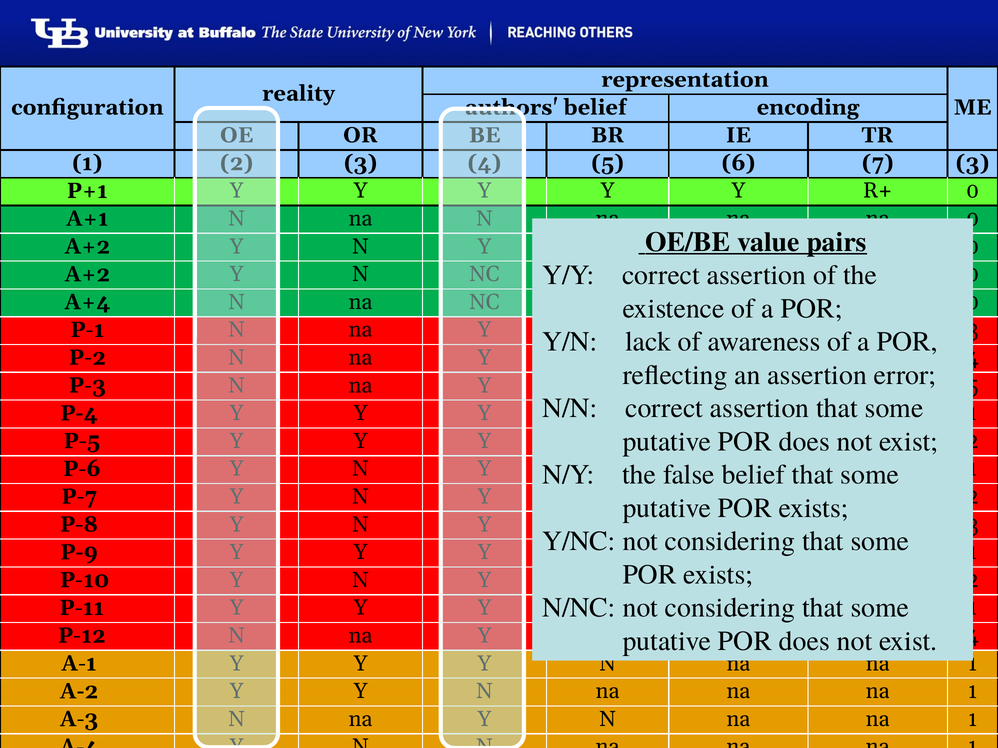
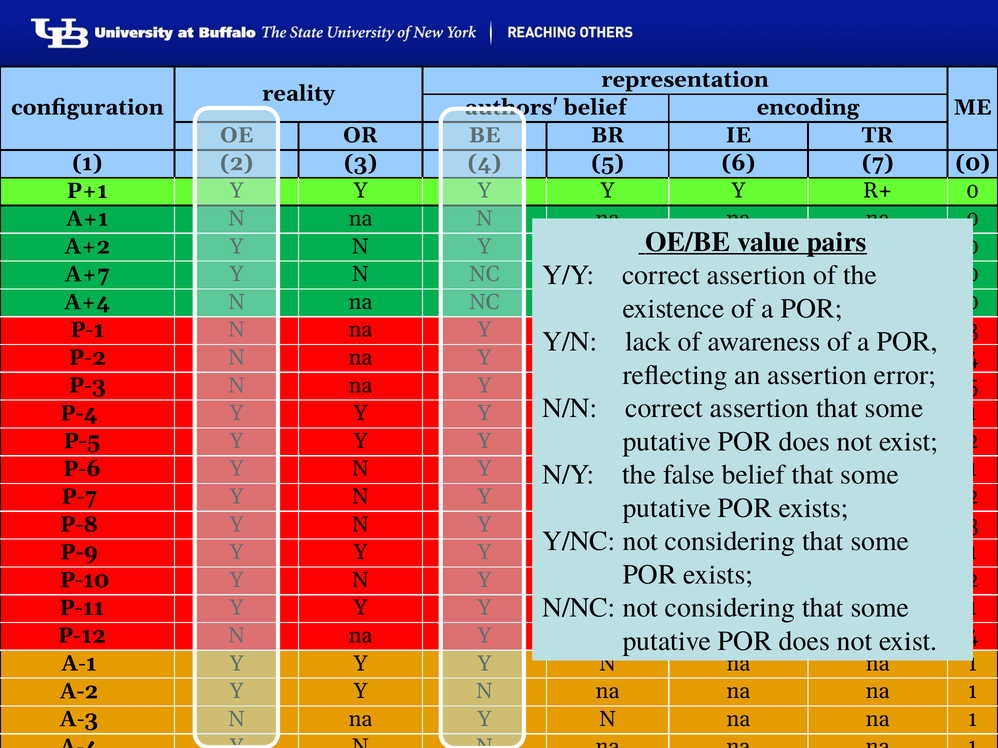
7 3: 3 -> 0 (973, 163)
A+2: A+2 -> A+7 (87, 274)
